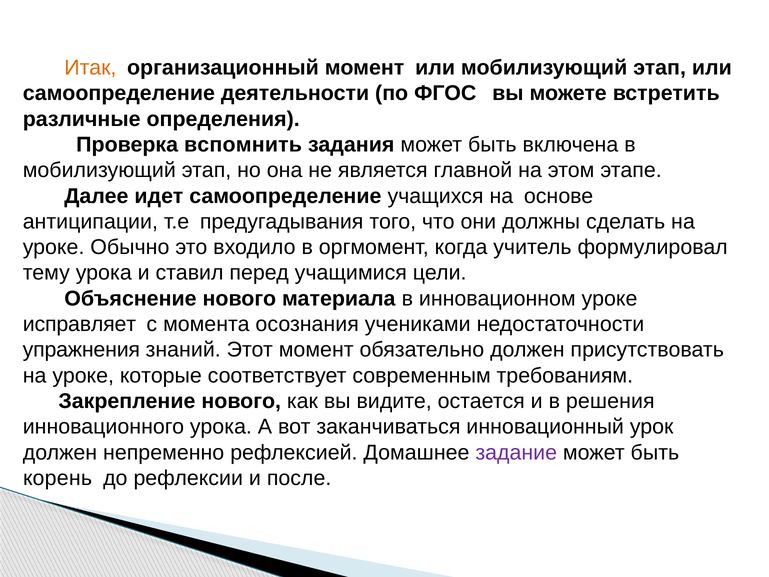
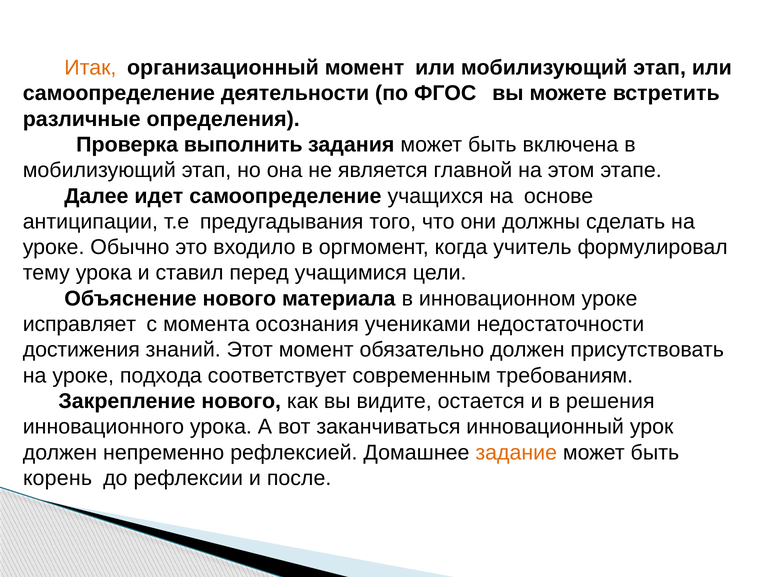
вспомнить: вспомнить -> выполнить (243, 145)
упражнения: упражнения -> достижения (81, 350)
которые: которые -> подхода (161, 375)
задание colour: purple -> orange (516, 452)
